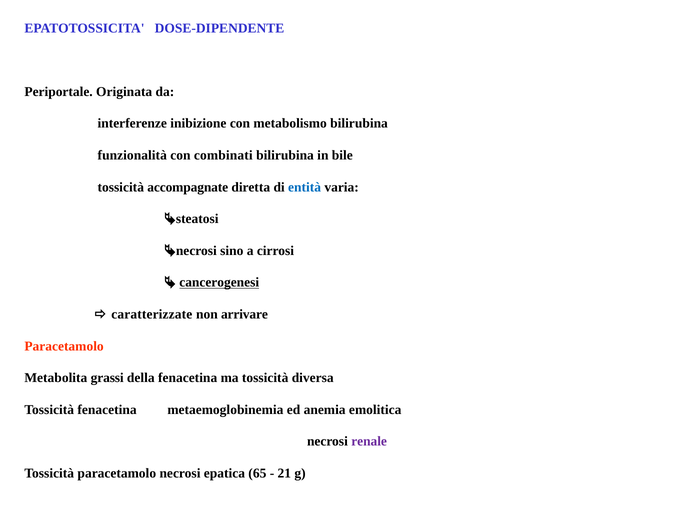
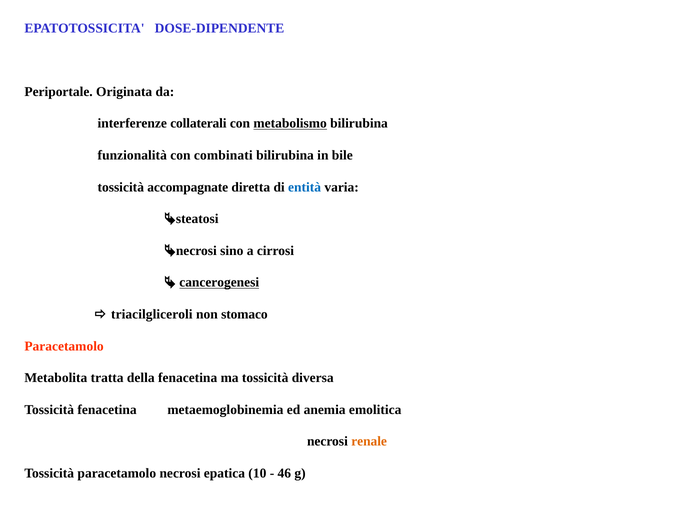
inibizione: inibizione -> collaterali (198, 123)
metabolismo underline: none -> present (290, 123)
caratterizzate: caratterizzate -> triacilgliceroli (152, 314)
arrivare: arrivare -> stomaco (244, 314)
grassi: grassi -> tratta (107, 377)
renale colour: purple -> orange (369, 441)
65: 65 -> 10 (257, 473)
21: 21 -> 46 (284, 473)
